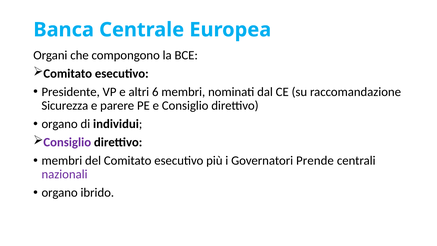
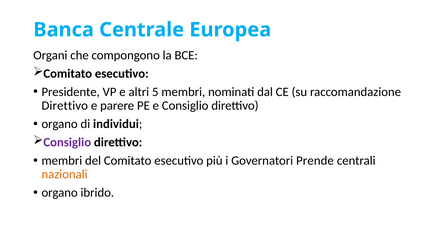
6: 6 -> 5 (155, 92)
Sicurezza: Sicurezza -> Direttivo (65, 106)
nazionali colour: purple -> orange (65, 174)
